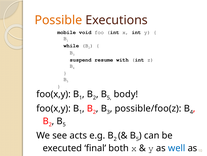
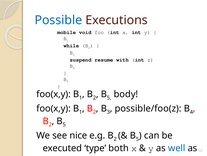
Possible colour: orange -> blue (58, 20)
acts: acts -> nice (78, 135)
final: final -> type (95, 147)
